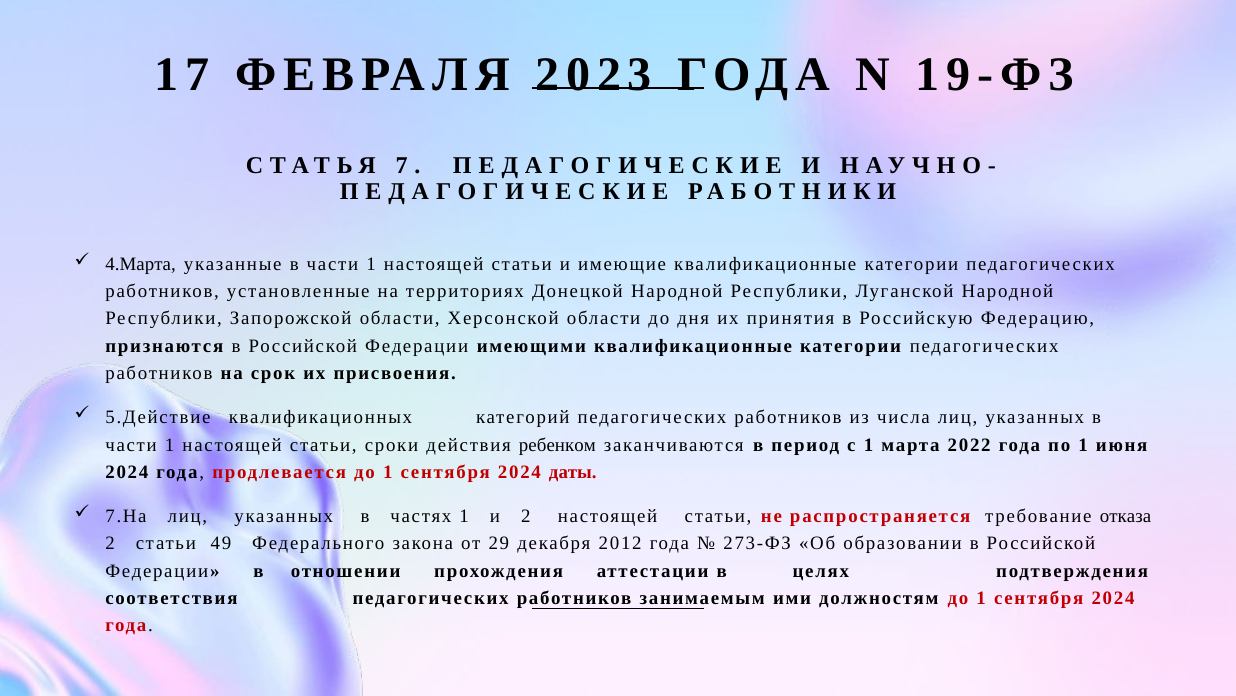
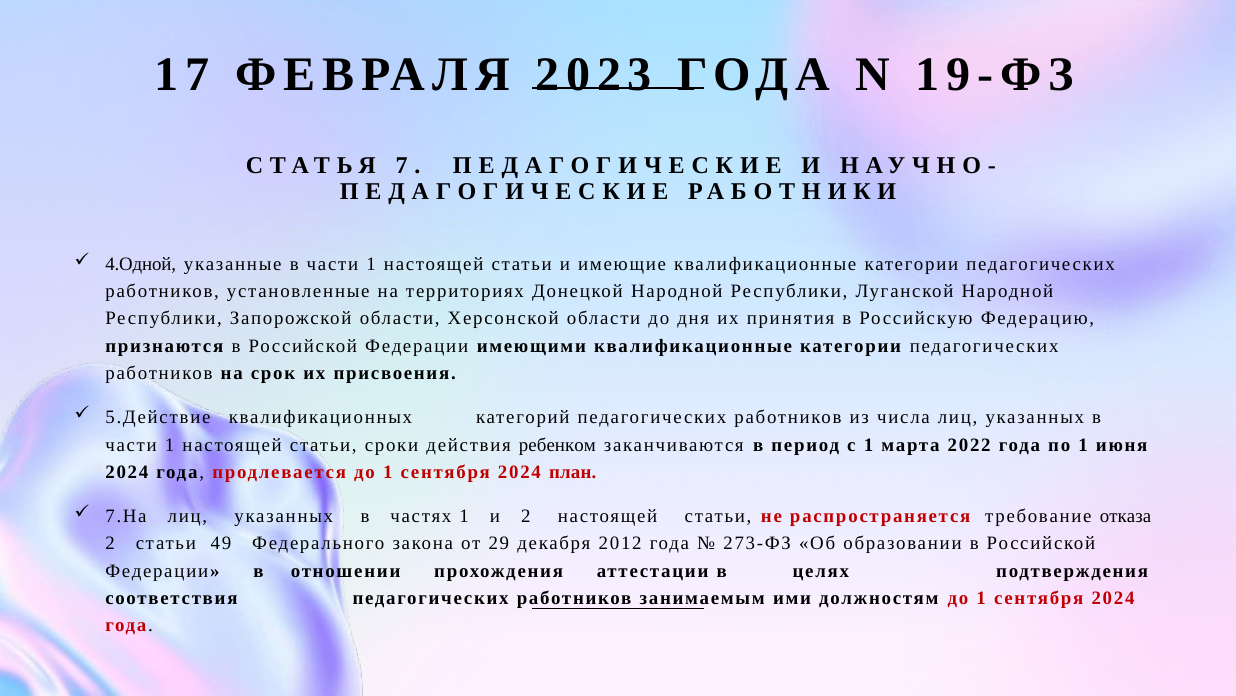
4.Марта: 4.Марта -> 4.Одной (141, 264)
даты: даты -> план (573, 472)
